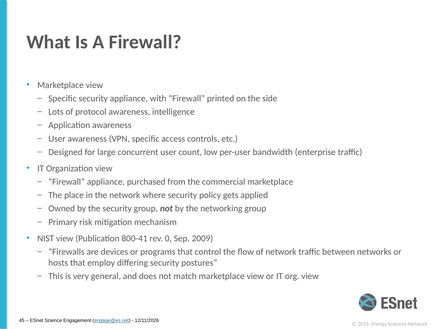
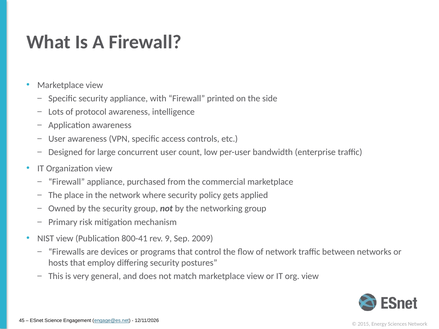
0: 0 -> 9 (168, 239)
